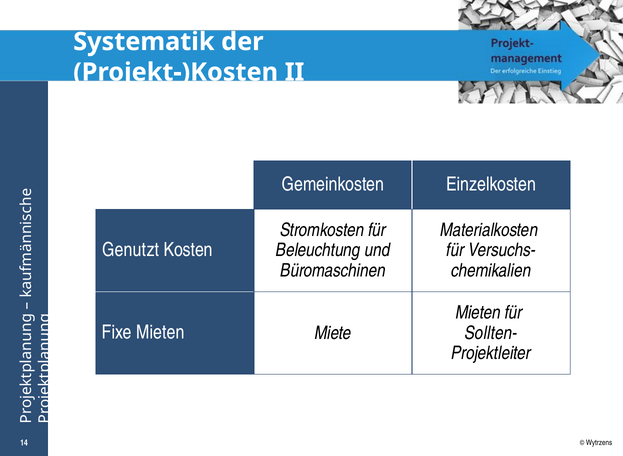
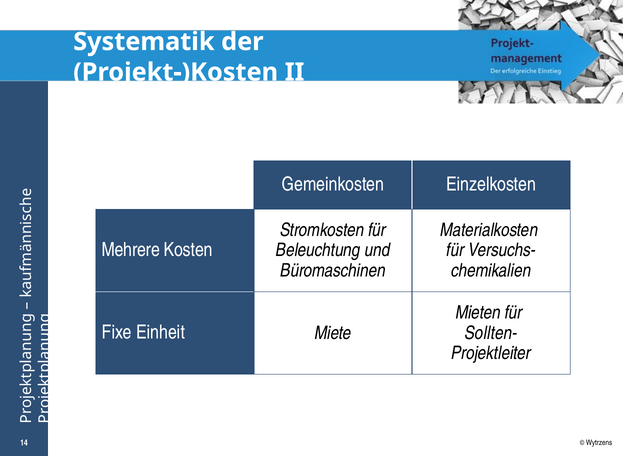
Genutzt: Genutzt -> Mehrere (131, 249)
Fixe Mieten: Mieten -> Einheit (161, 332)
